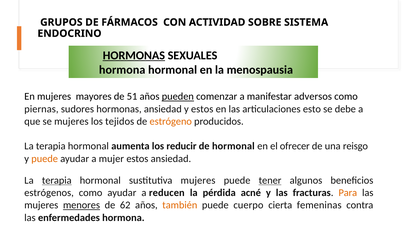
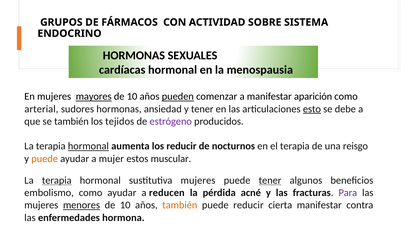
HORMONAS underline: present -> none (134, 55)
hormona: hormona -> cardíacas (122, 70)
mayores underline: none -> present (94, 96)
51: 51 -> 10 (132, 96)
adversos: adversos -> aparición (313, 96)
piernas: piernas -> arterial (41, 109)
y estos: estos -> tener (202, 109)
esto underline: none -> present (312, 109)
se mujeres: mujeres -> también (71, 121)
estrógeno colour: orange -> purple (171, 121)
hormonal underline: none -> present (88, 146)
de hormonal: hormonal -> nocturnos (233, 146)
el ofrecer: ofrecer -> terapia (295, 146)
estos ansiedad: ansiedad -> muscular (171, 159)
estrógenos: estrógenos -> embolismo (49, 193)
Para colour: orange -> purple (348, 193)
62: 62 -> 10 (125, 205)
puede cuerpo: cuerpo -> reducir (248, 205)
cierta femeninas: femeninas -> manifestar (319, 205)
